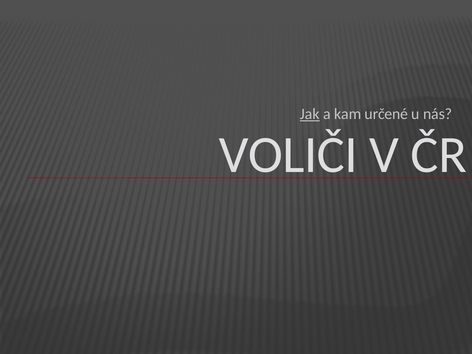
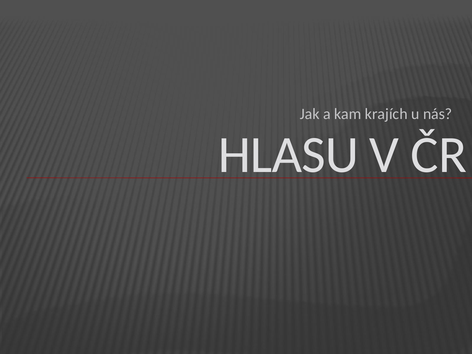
Jak underline: present -> none (310, 114)
určené: určené -> krajích (386, 114)
VOLIČI: VOLIČI -> HLASU (288, 155)
